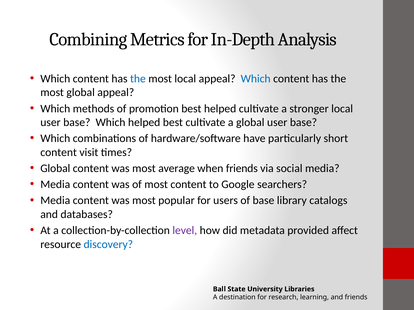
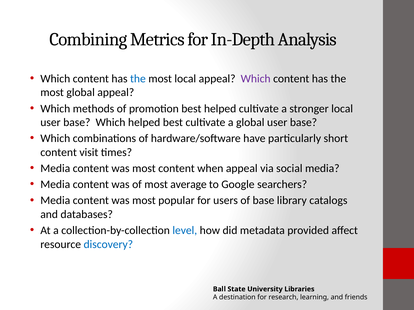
Which colour: blue -> purple (256, 79)
Global: Global -> Media (55, 169)
most average: average -> content (177, 169)
when friends: friends -> appeal (242, 169)
most content: content -> average (188, 185)
level colour: purple -> blue (185, 231)
